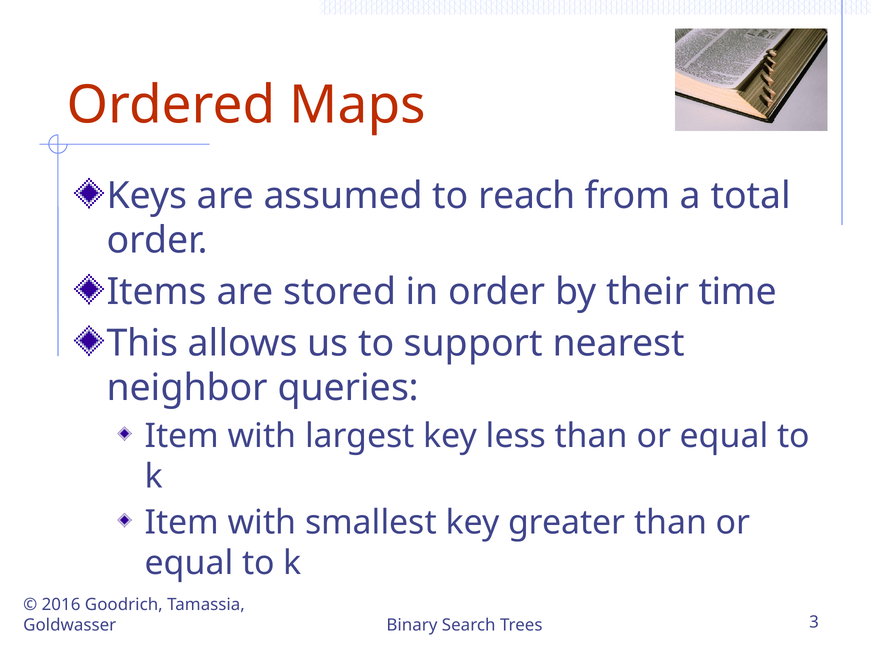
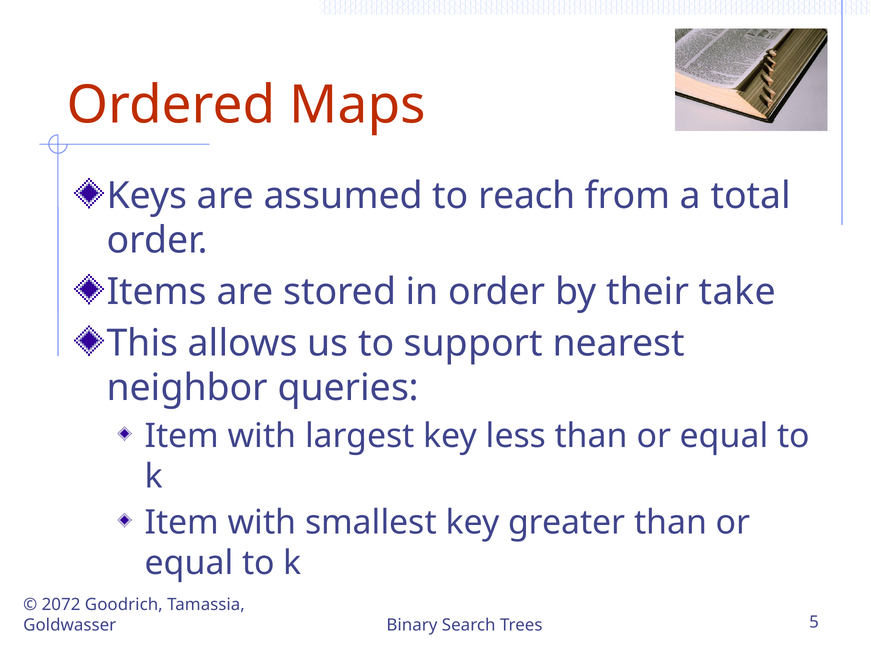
time: time -> take (737, 292)
2016: 2016 -> 2072 (61, 605)
3: 3 -> 5 (814, 623)
